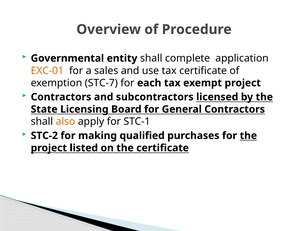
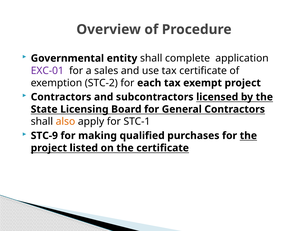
EXC-01 colour: orange -> purple (47, 71)
STC-7: STC-7 -> STC-2 (101, 83)
STC-2: STC-2 -> STC-9 (44, 136)
